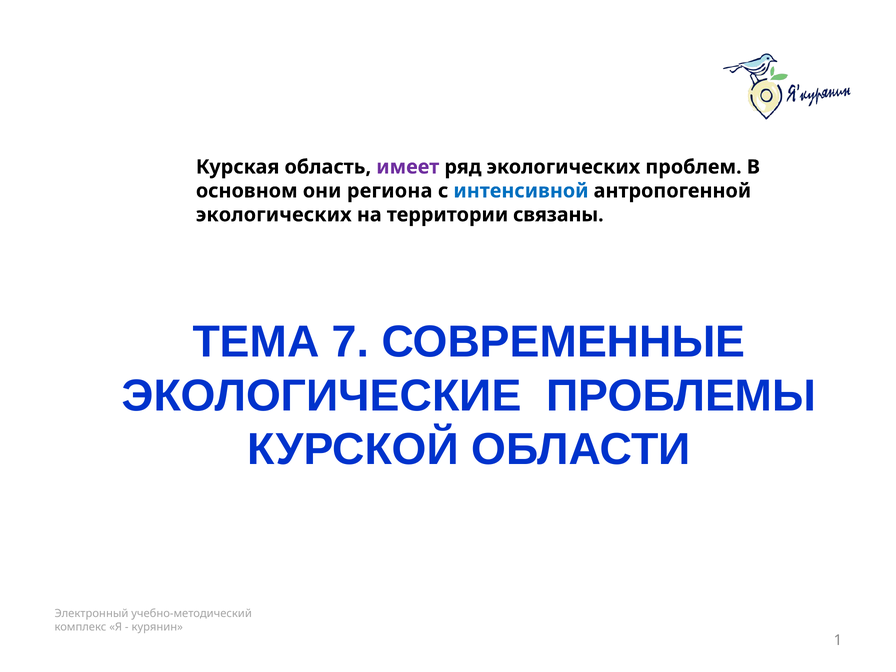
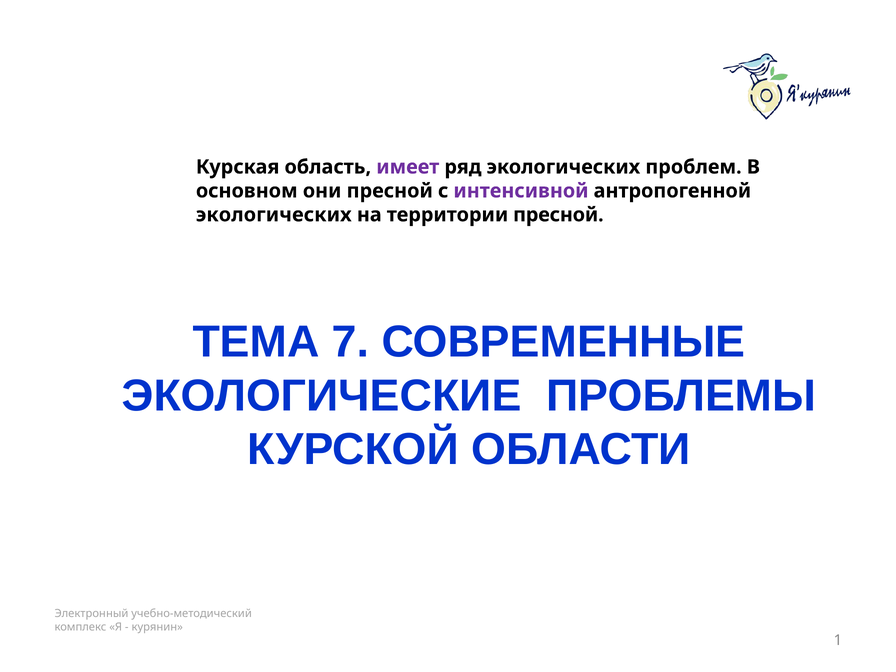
они региона: региона -> пресной (390, 191)
интенсивной colour: blue -> purple (521, 191)
территории связаны: связаны -> пресной (558, 215)
